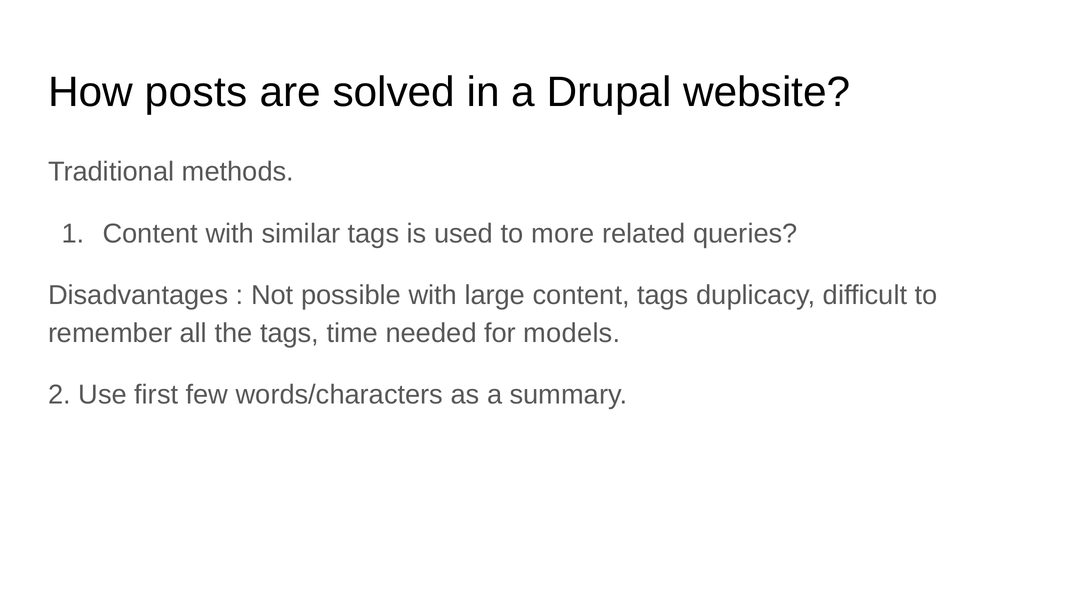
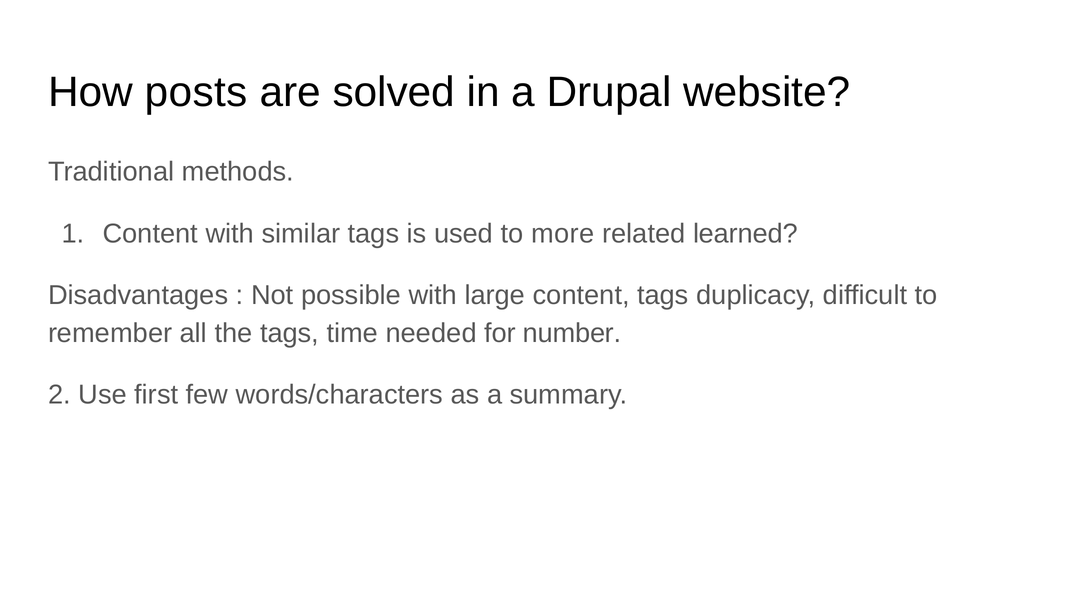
queries: queries -> learned (745, 233)
models: models -> number (572, 333)
